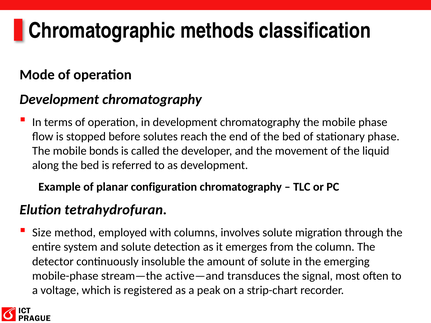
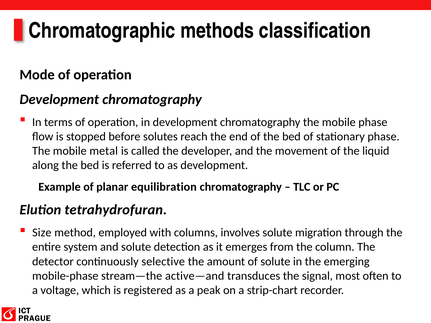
bonds: bonds -> metal (104, 151)
configuration: configuration -> equilibration (164, 187)
insoluble: insoluble -> selective (163, 262)
